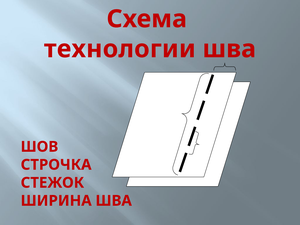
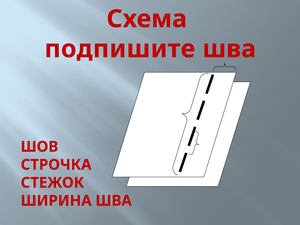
технологии: технологии -> подпишите (120, 49)
